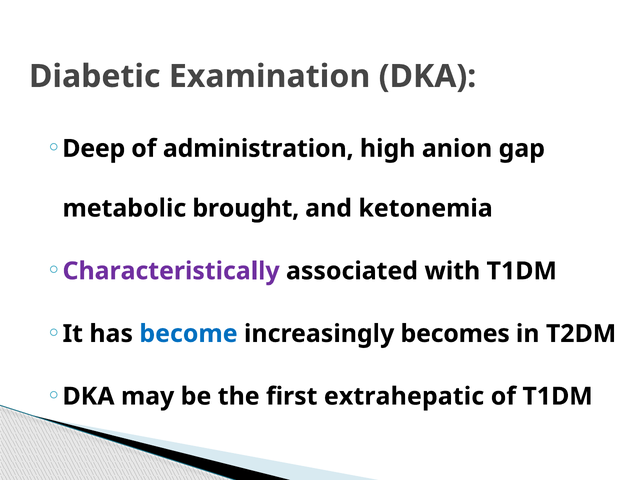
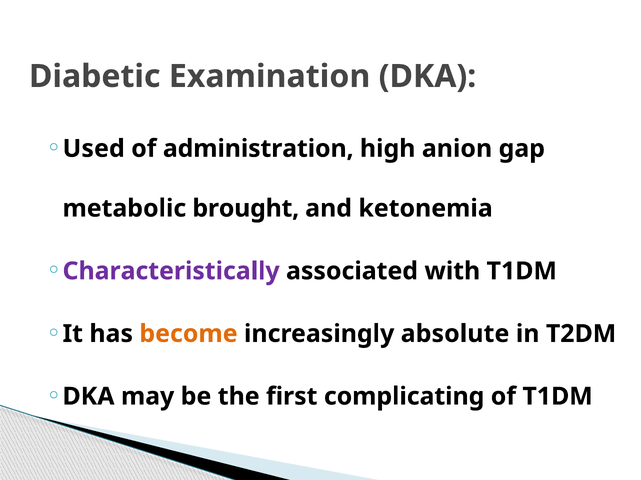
Deep: Deep -> Used (94, 149)
become colour: blue -> orange (188, 334)
becomes: becomes -> absolute (455, 334)
extrahepatic: extrahepatic -> complicating (404, 397)
